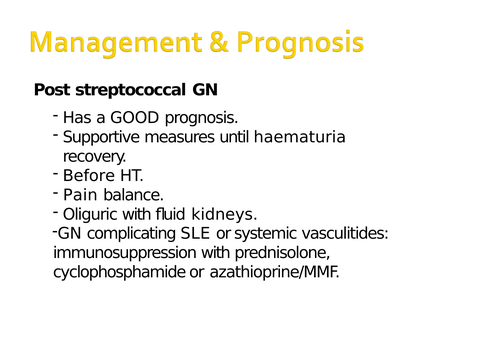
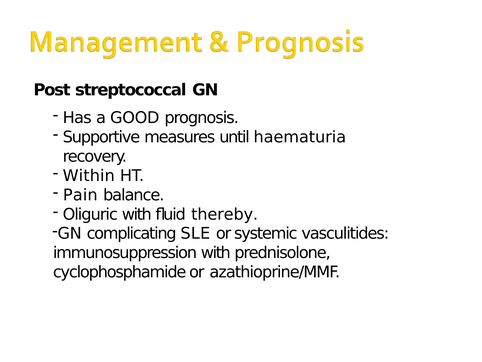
Before: Before -> Within (89, 176)
kidneys: kidneys -> thereby (225, 214)
